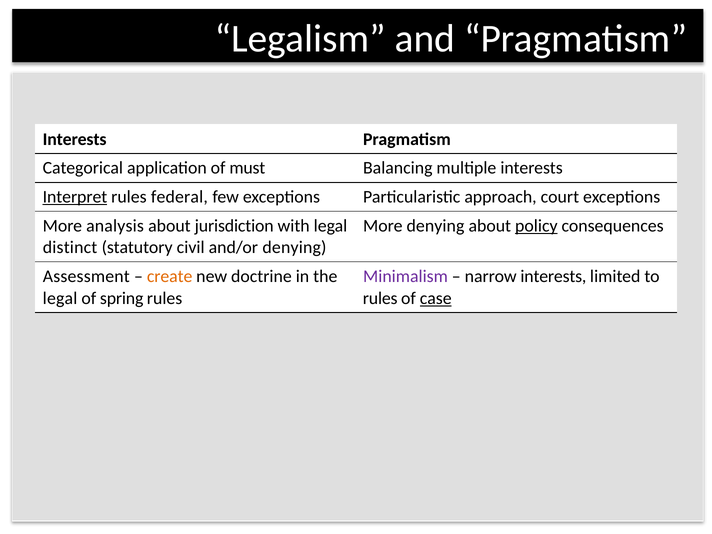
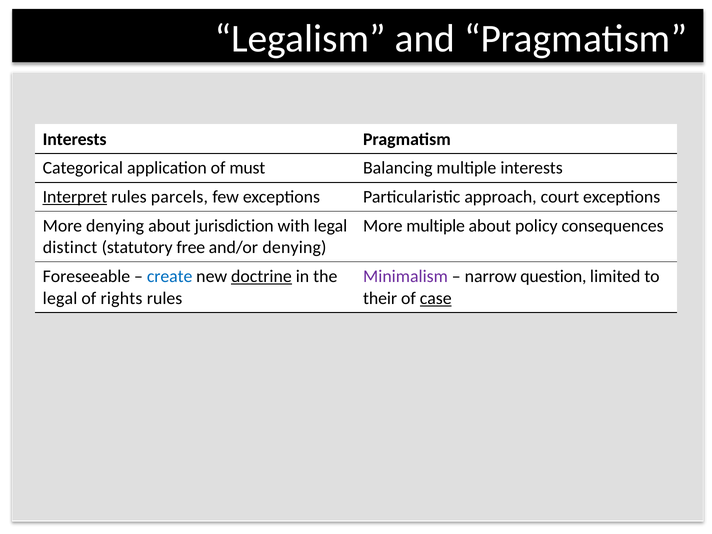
federal: federal -> parcels (179, 197)
More analysis: analysis -> denying (115, 226)
More denying: denying -> multiple (436, 226)
policy underline: present -> none (536, 226)
civil: civil -> free (191, 248)
Assessment: Assessment -> Foreseeable (86, 276)
create colour: orange -> blue (170, 276)
doctrine underline: none -> present (261, 276)
narrow interests: interests -> question (553, 276)
spring: spring -> rights (121, 298)
rules: rules -> their (380, 298)
